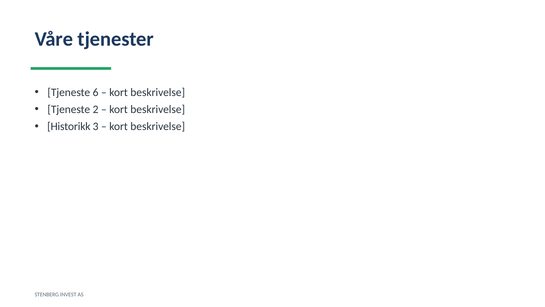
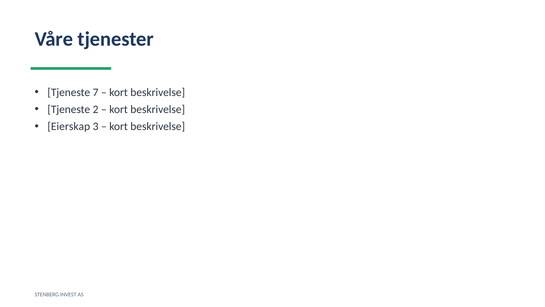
6: 6 -> 7 (96, 92)
Historikk: Historikk -> Eierskap (69, 126)
